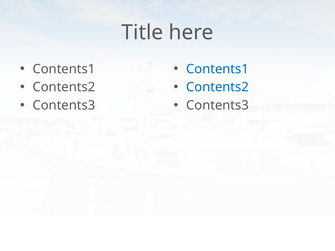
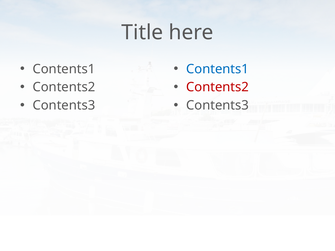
Contents2 colour: blue -> red (218, 87)
